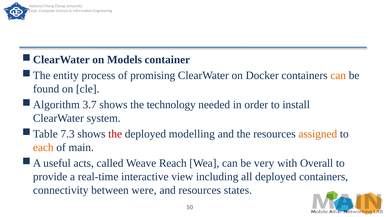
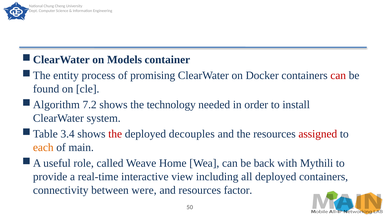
can colour: orange -> red (338, 75)
3.7: 3.7 -> 7.2 (90, 105)
7.3: 7.3 -> 3.4 (68, 134)
modelling: modelling -> decouples (192, 134)
assigned colour: orange -> red (318, 134)
acts: acts -> role (84, 163)
Reach: Reach -> Home (173, 163)
very: very -> back (264, 163)
Overall: Overall -> Mythili (317, 163)
states: states -> factor (238, 190)
